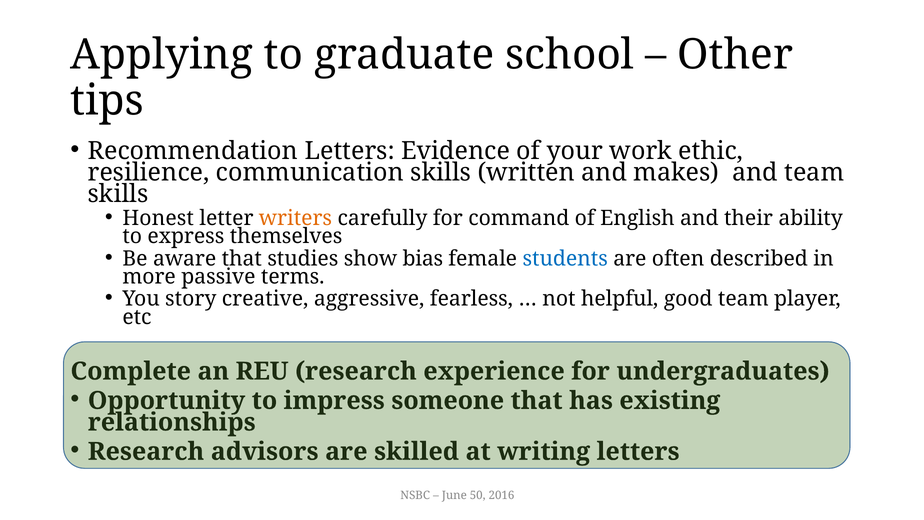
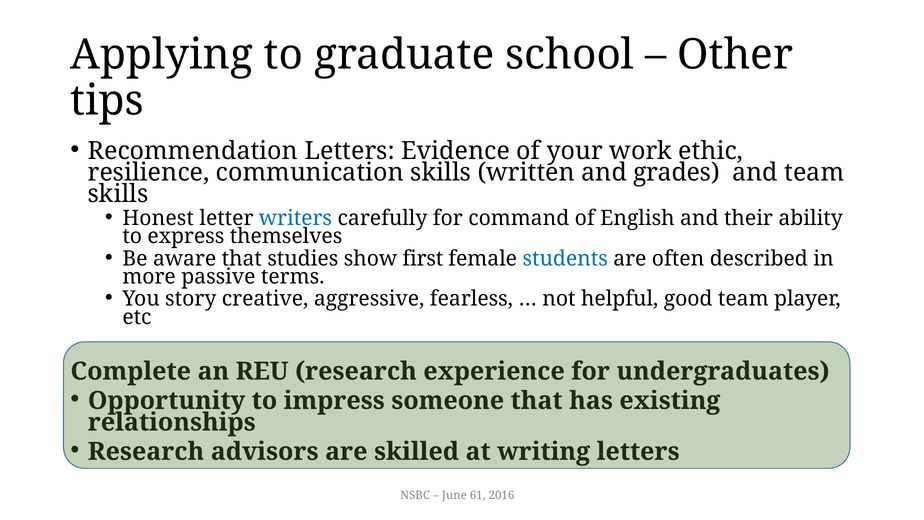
makes: makes -> grades (676, 172)
writers colour: orange -> blue (295, 218)
bias: bias -> first (423, 258)
50: 50 -> 61 (478, 495)
